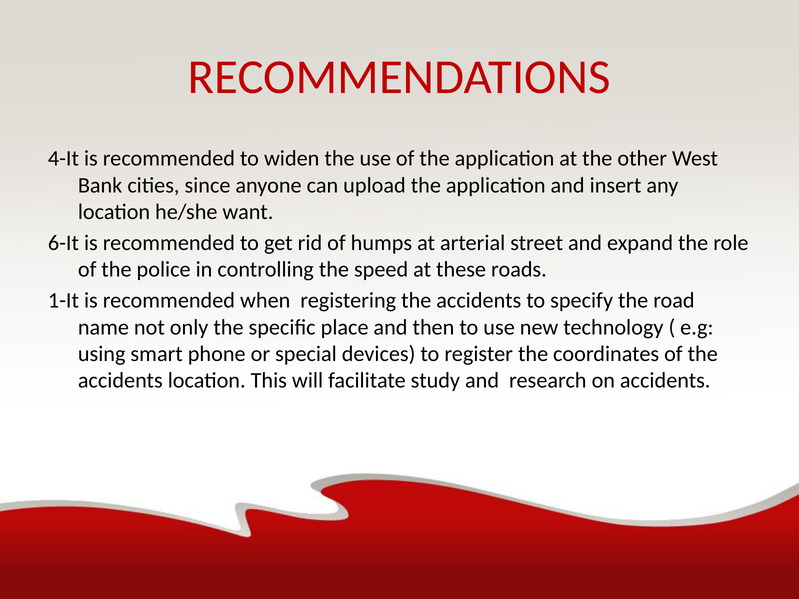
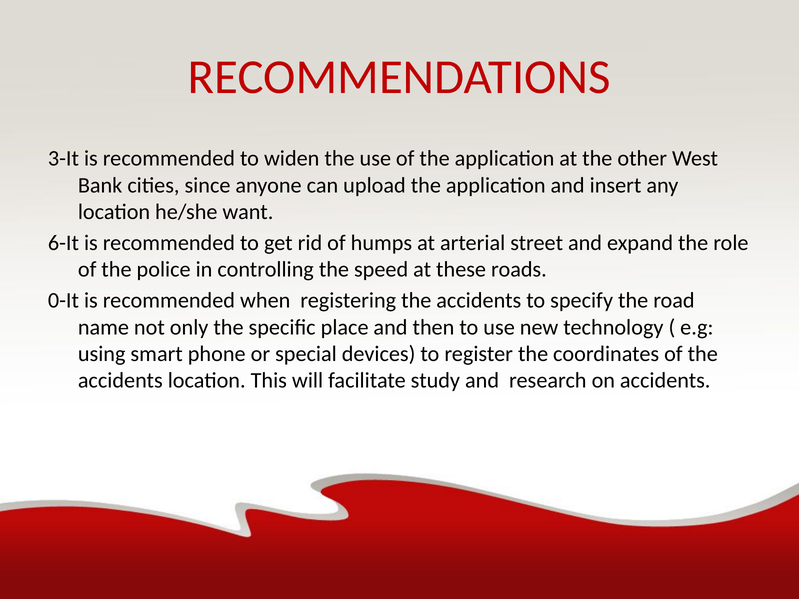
4-It: 4-It -> 3-It (63, 159)
1-It: 1-It -> 0-It (63, 301)
